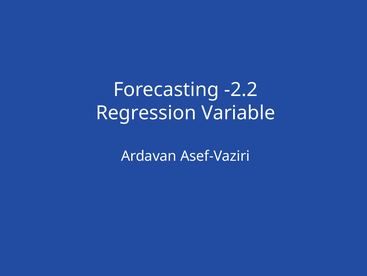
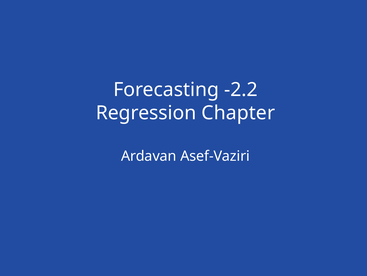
Regression Variable: Variable -> Chapter (238, 113)
